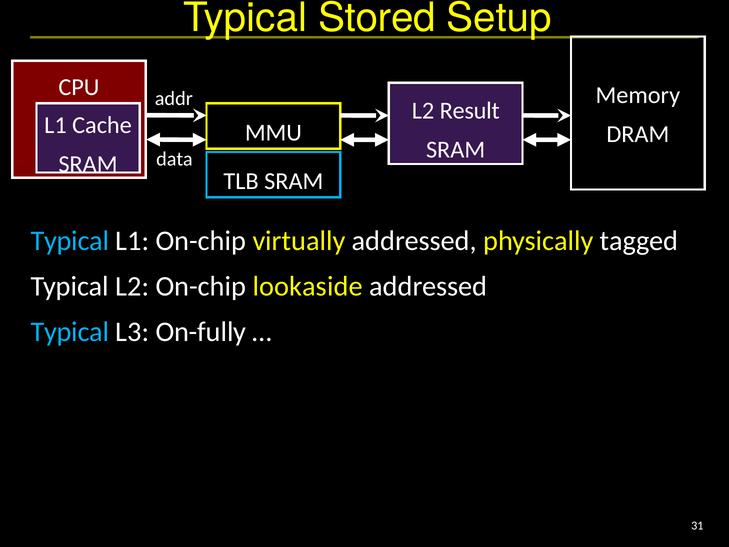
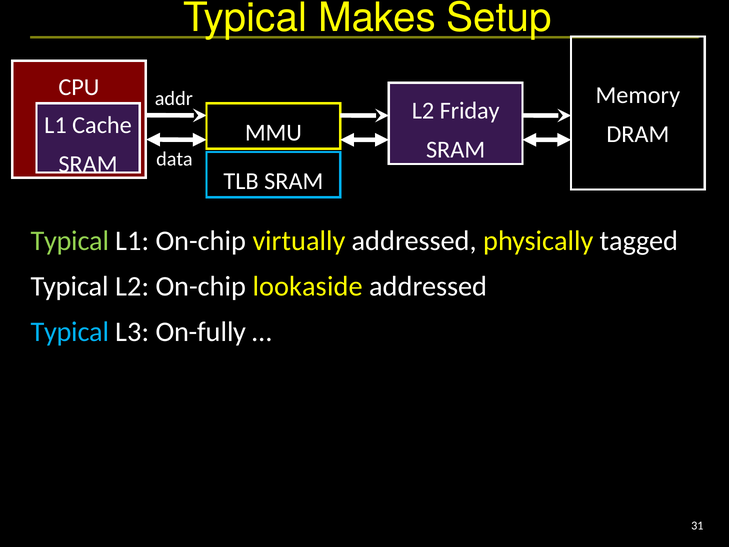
Stored: Stored -> Makes (377, 18)
Result: Result -> Friday (470, 111)
Typical colour: light blue -> light green (70, 241)
